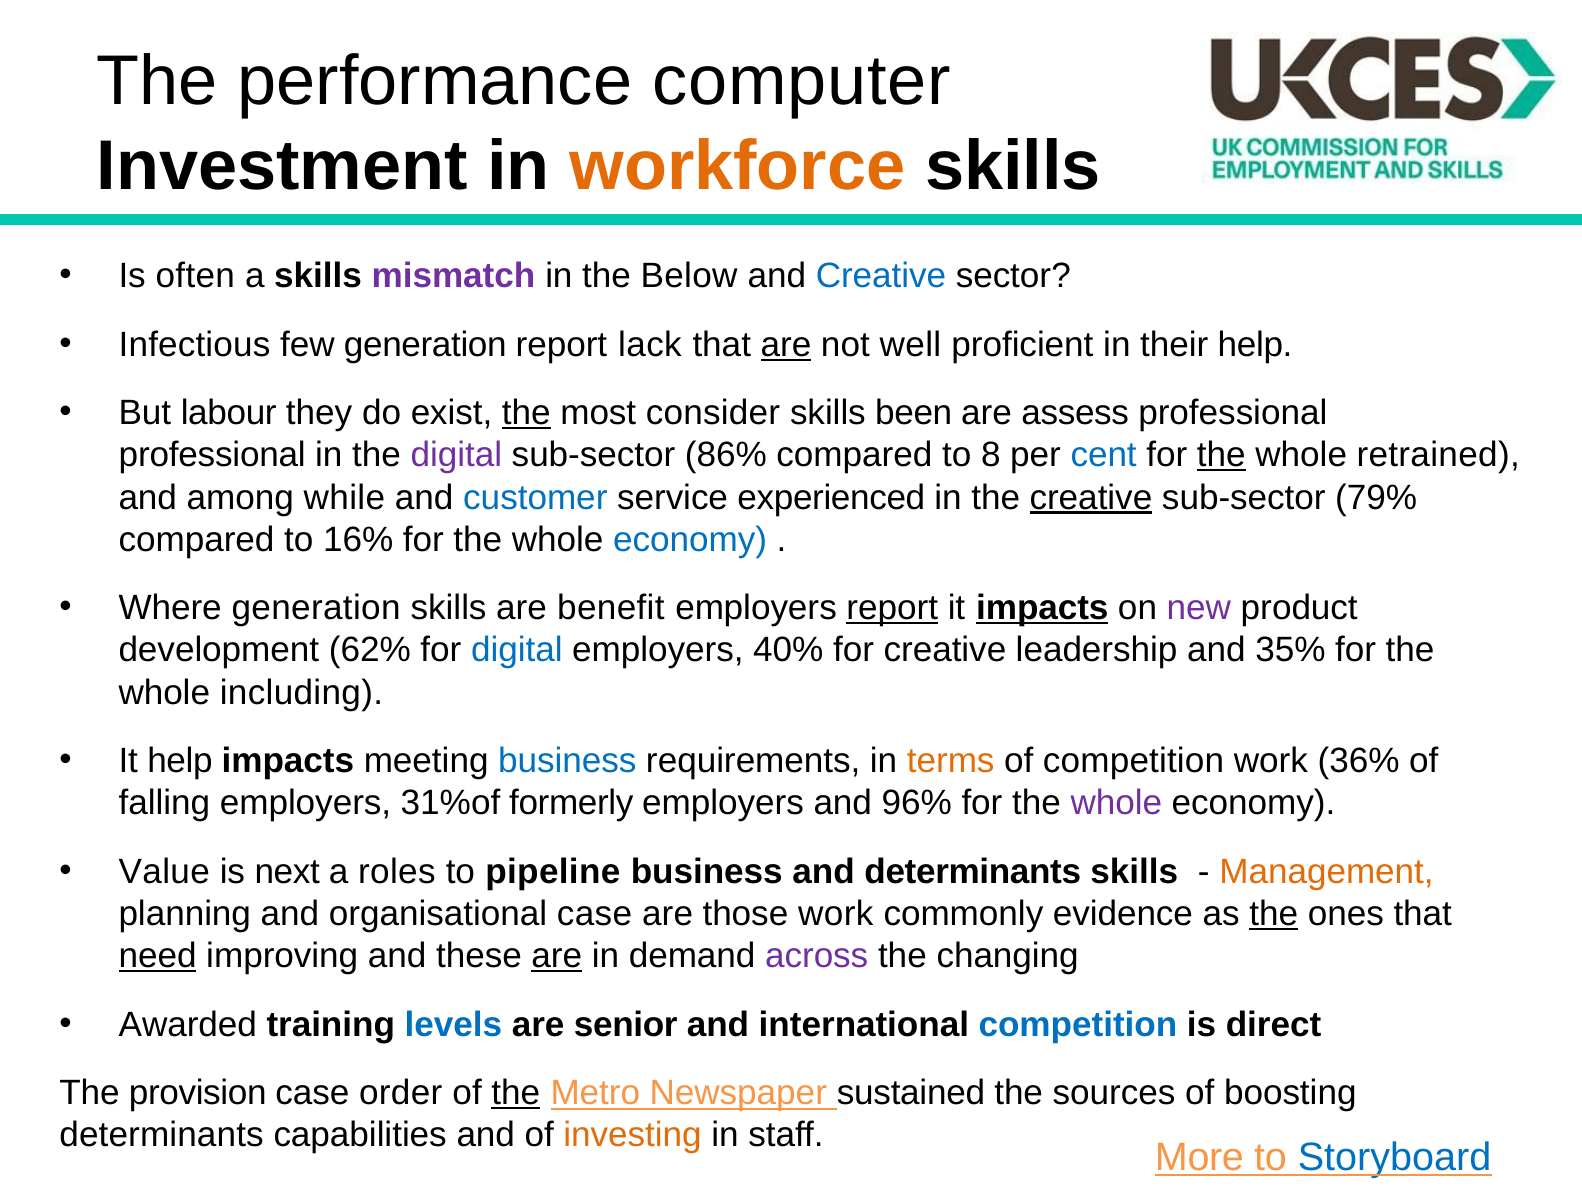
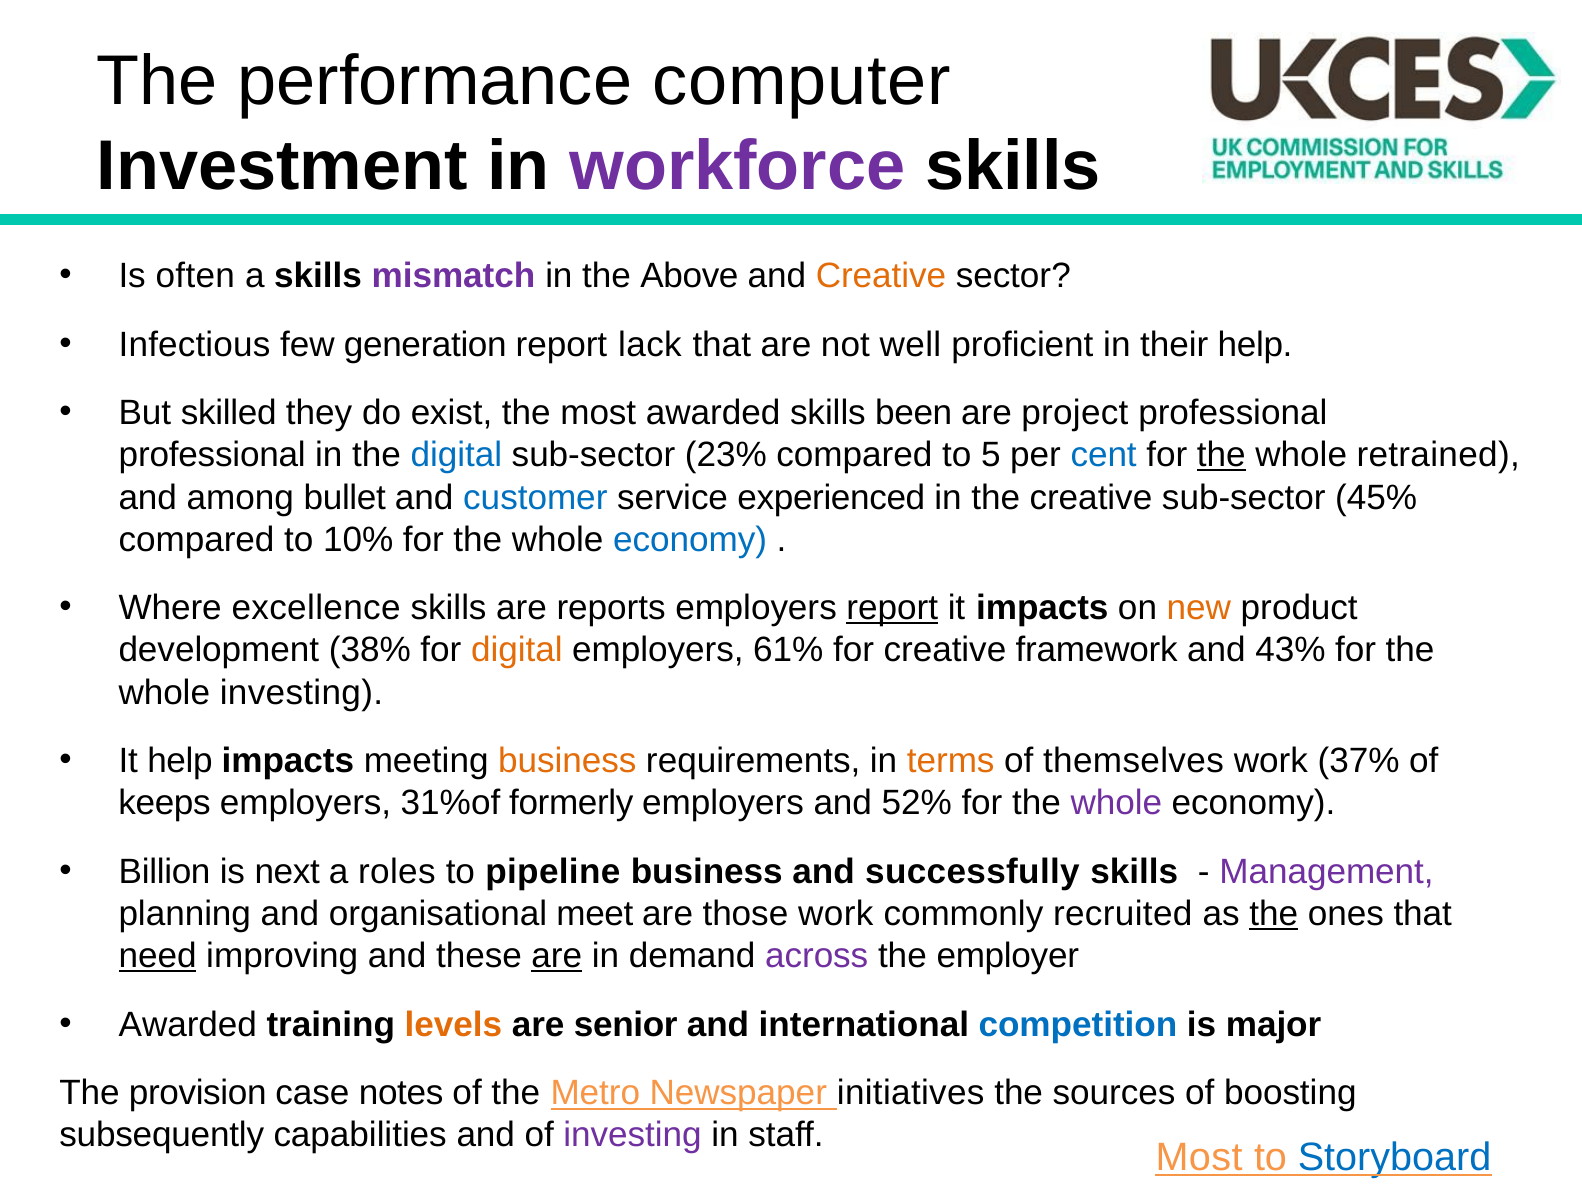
workforce colour: orange -> purple (738, 166)
Below: Below -> Above (689, 276)
Creative colour: blue -> orange (881, 276)
are underline: present -> none (786, 344)
labour: labour -> skilled (229, 413)
the underline: present -> none (526, 413)
most consider: consider -> awarded (713, 413)
assess: assess -> project (1075, 413)
digital colour: purple -> blue (456, 455)
86%: 86% -> 23% (726, 455)
8: 8 -> 5 (991, 455)
while: while -> bullet (345, 497)
creative underline: present -> none (1091, 497)
79%: 79% -> 45% (1376, 497)
16%: 16% -> 10% (358, 539)
Where generation: generation -> excellence (316, 608)
benefit: benefit -> reports (611, 608)
impacts underline: present -> none (1042, 608)
new colour: purple -> orange (1199, 608)
62%: 62% -> 38% (370, 650)
digital colour: blue -> orange (517, 650)
40%: 40% -> 61% (788, 650)
leadership: leadership -> framework (1097, 650)
35%: 35% -> 43% (1291, 650)
whole including: including -> investing (301, 692)
business colour: blue -> orange (567, 761)
of competition: competition -> themselves (1133, 761)
36%: 36% -> 37% (1359, 761)
falling: falling -> keeps (165, 803)
96%: 96% -> 52% (917, 803)
Value: Value -> Billion (165, 871)
and determinants: determinants -> successfully (972, 871)
Management colour: orange -> purple (1327, 871)
organisational case: case -> meet (595, 914)
evidence: evidence -> recruited (1123, 914)
changing: changing -> employer (1008, 956)
levels colour: blue -> orange (453, 1024)
direct: direct -> major (1274, 1024)
order: order -> notes (401, 1093)
the underline: present -> none (516, 1093)
sustained: sustained -> initiatives (911, 1093)
determinants: determinants -> subsequently (162, 1135)
investing colour: orange -> purple (633, 1135)
More: More -> Most (1199, 1157)
